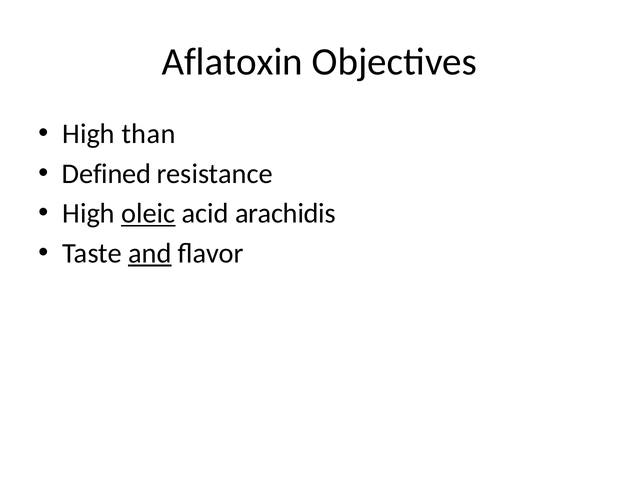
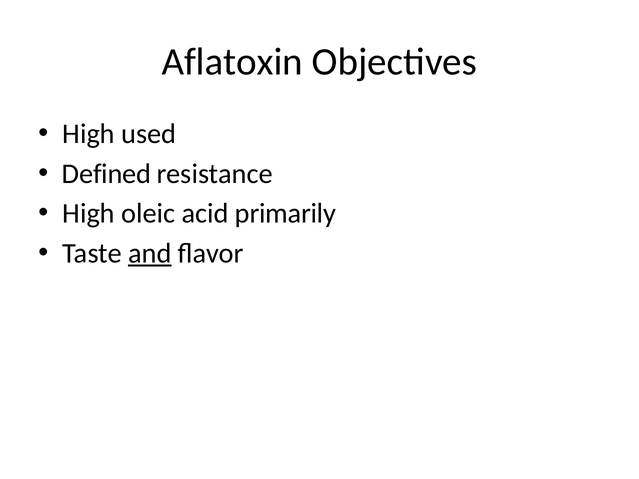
than: than -> used (149, 134)
oleic underline: present -> none (148, 214)
arachidis: arachidis -> primarily (285, 214)
